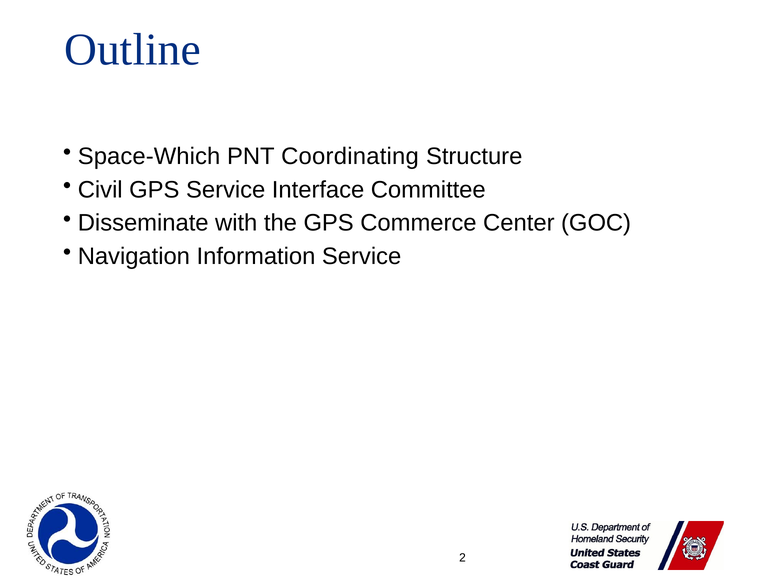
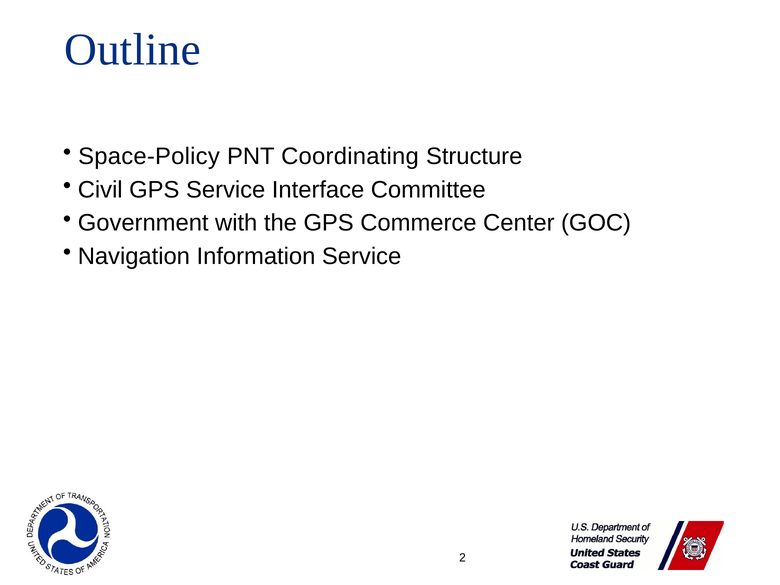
Space-Which: Space-Which -> Space-Policy (149, 156)
Disseminate: Disseminate -> Government (143, 223)
